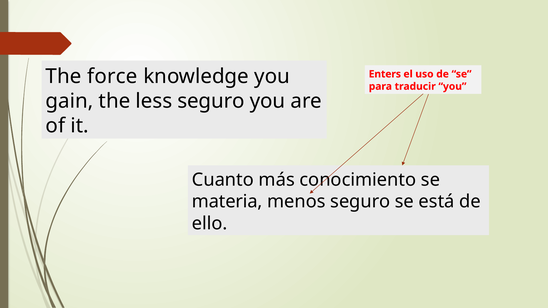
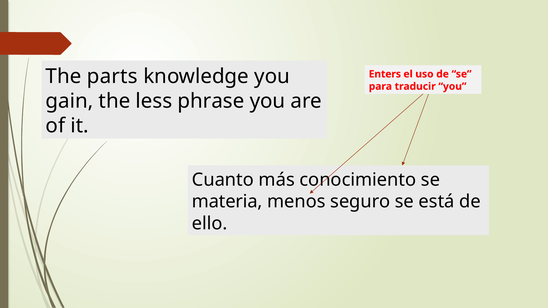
force: force -> parts (112, 76)
less seguro: seguro -> phrase (211, 101)
